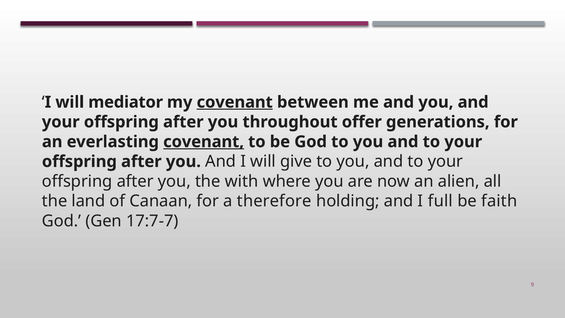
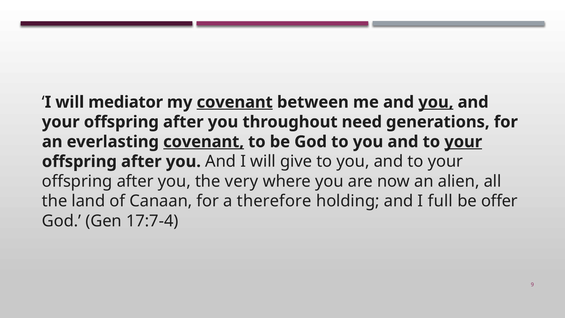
you underline: none -> present (436, 102)
offer: offer -> need (362, 122)
your underline: none -> present (463, 142)
with: with -> very (242, 181)
faith: faith -> offer (499, 201)
17:7-7: 17:7-7 -> 17:7-4 (152, 221)
